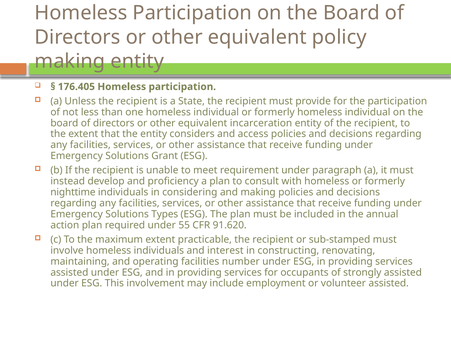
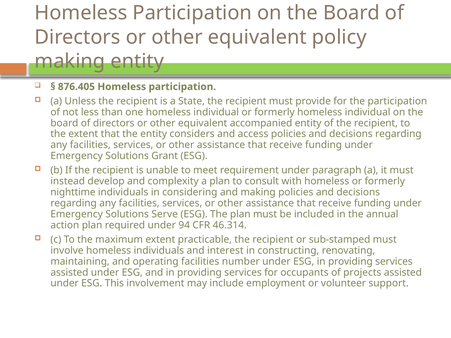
176.405: 176.405 -> 876.405 (76, 87)
incarceration: incarceration -> accompanied (261, 123)
proficiency: proficiency -> complexity (173, 181)
Types: Types -> Serve (165, 214)
55: 55 -> 94 (184, 225)
91.620: 91.620 -> 46.314 (230, 225)
strongly: strongly -> projects (362, 273)
volunteer assisted: assisted -> support (389, 284)
